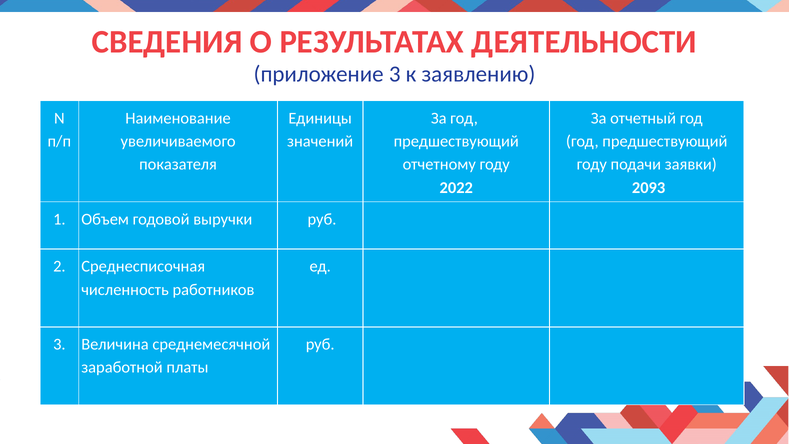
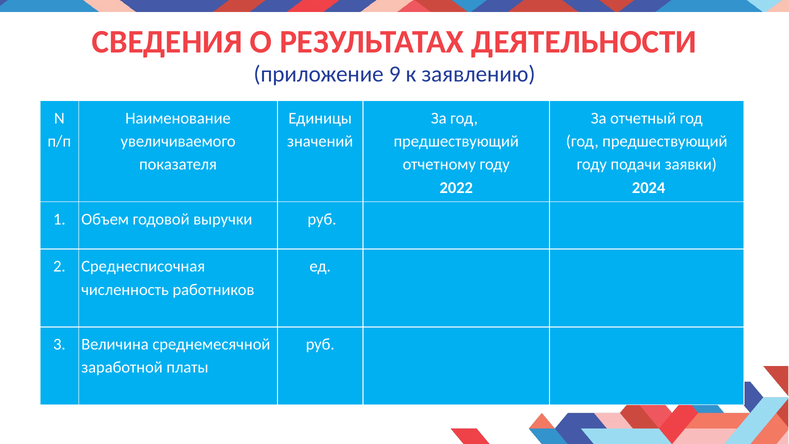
приложение 3: 3 -> 9 (395, 74)
2093: 2093 -> 2024 (649, 188)
